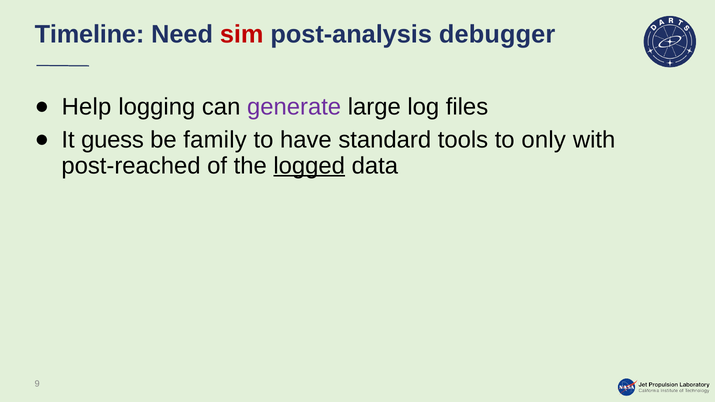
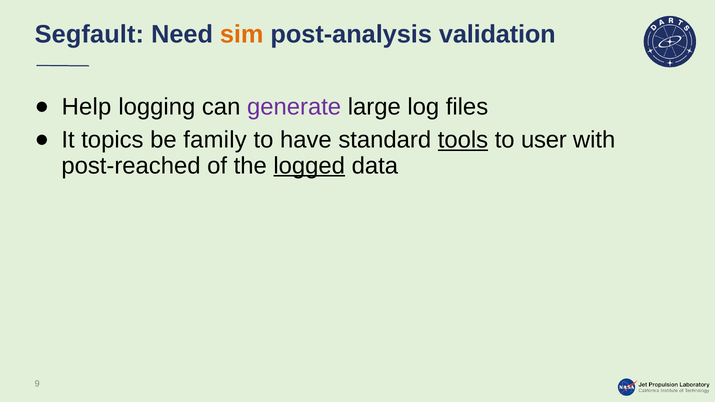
Timeline: Timeline -> Segfault (89, 34)
sim colour: red -> orange (242, 34)
debugger: debugger -> validation (497, 34)
guess: guess -> topics (112, 140)
tools underline: none -> present (463, 140)
only: only -> user (544, 140)
